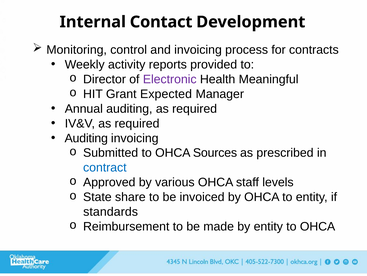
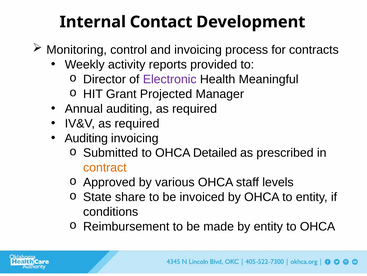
Expected: Expected -> Projected (166, 94)
Sources: Sources -> Detailed (215, 153)
contract colour: blue -> orange (105, 167)
standards: standards -> conditions (111, 211)
